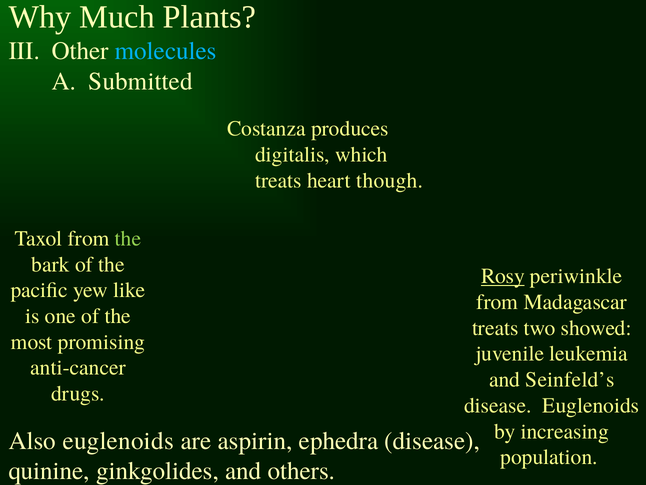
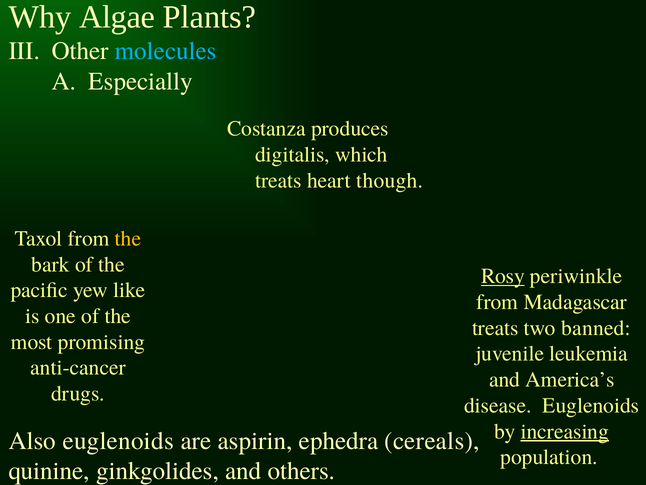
Much: Much -> Algae (117, 17)
Submitted: Submitted -> Especially (141, 81)
the colour: light green -> yellow (128, 238)
showed: showed -> banned (596, 328)
Seinfeld’s: Seinfeld’s -> America’s (570, 379)
increasing underline: none -> present (565, 431)
ephedra disease: disease -> cereals (432, 440)
